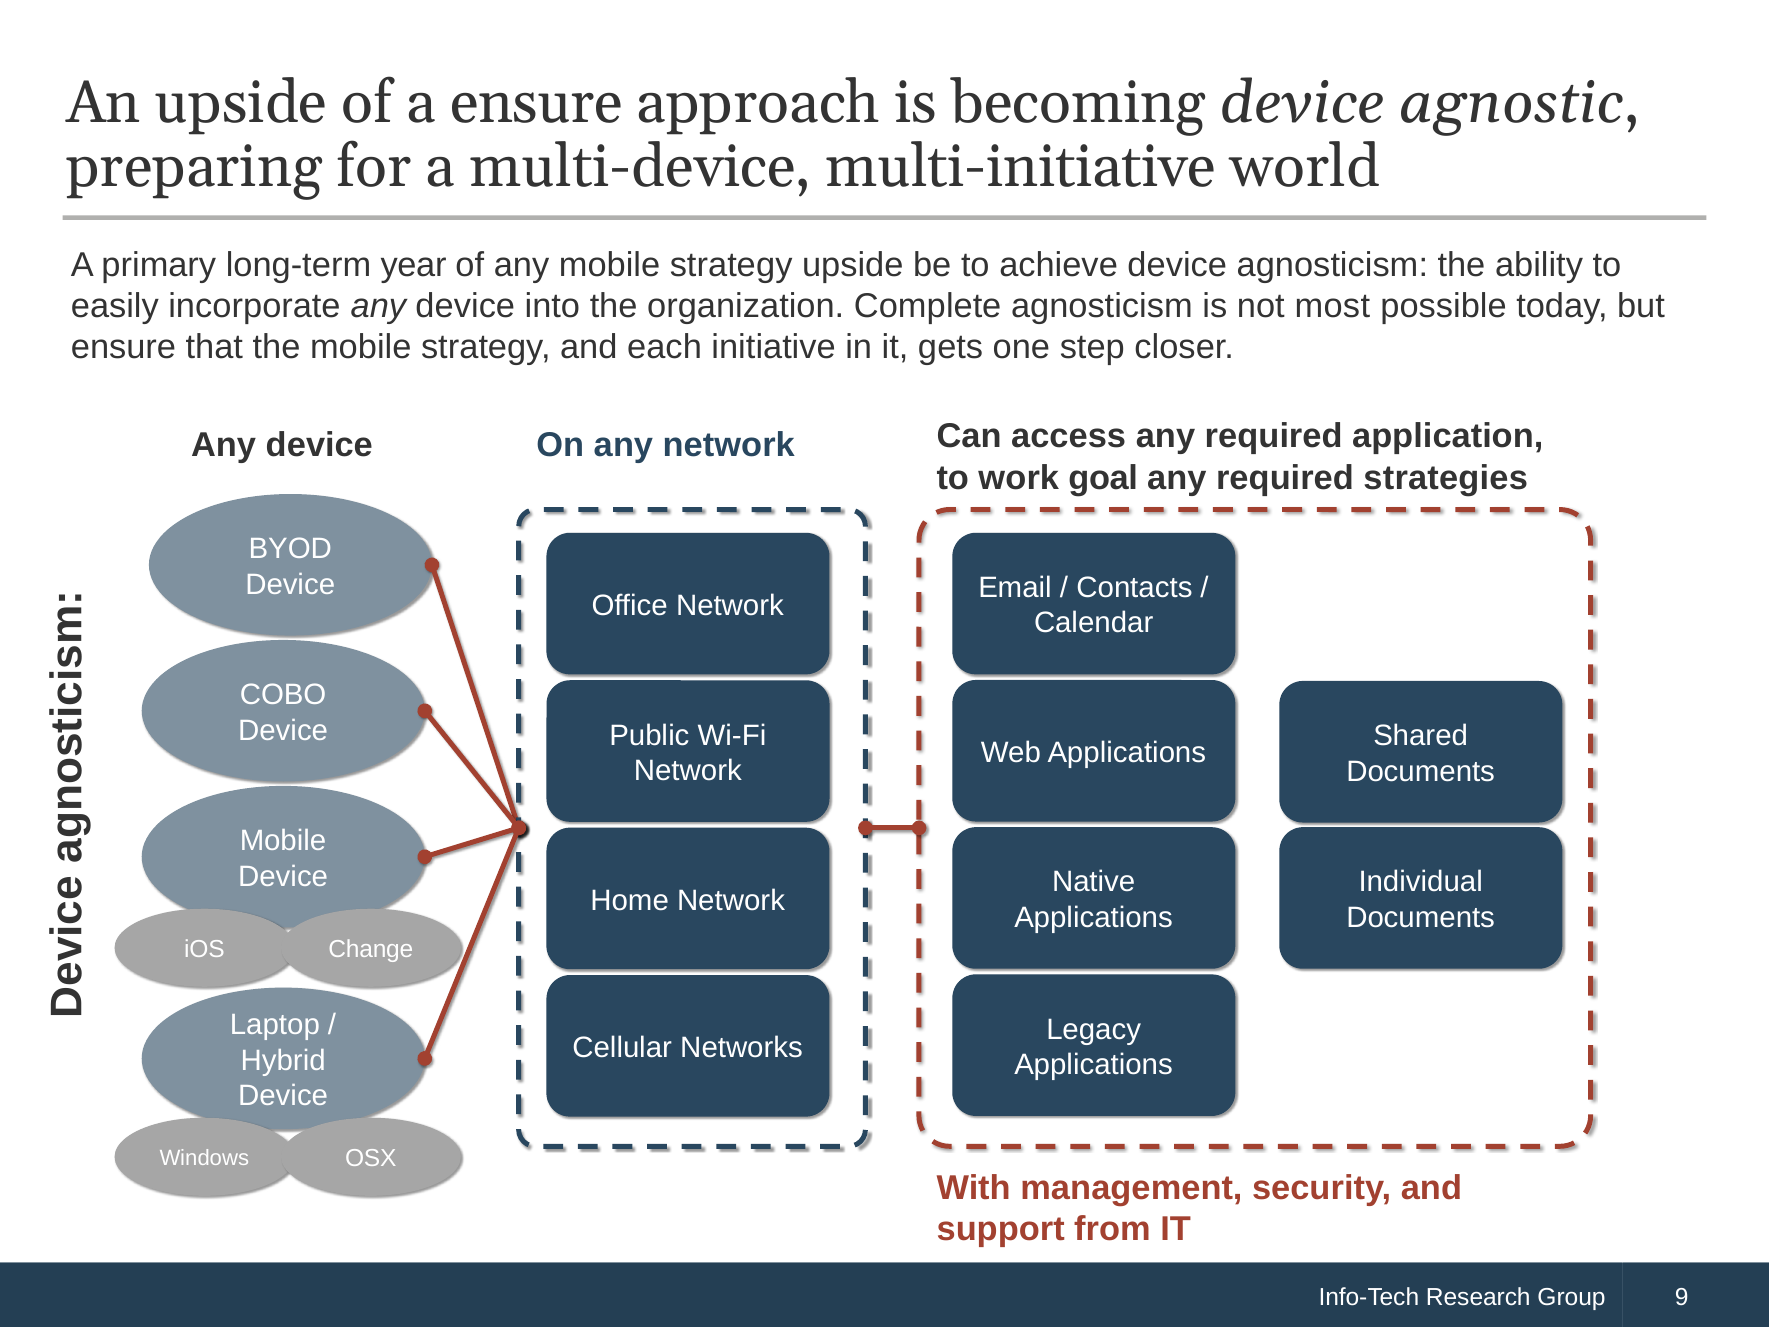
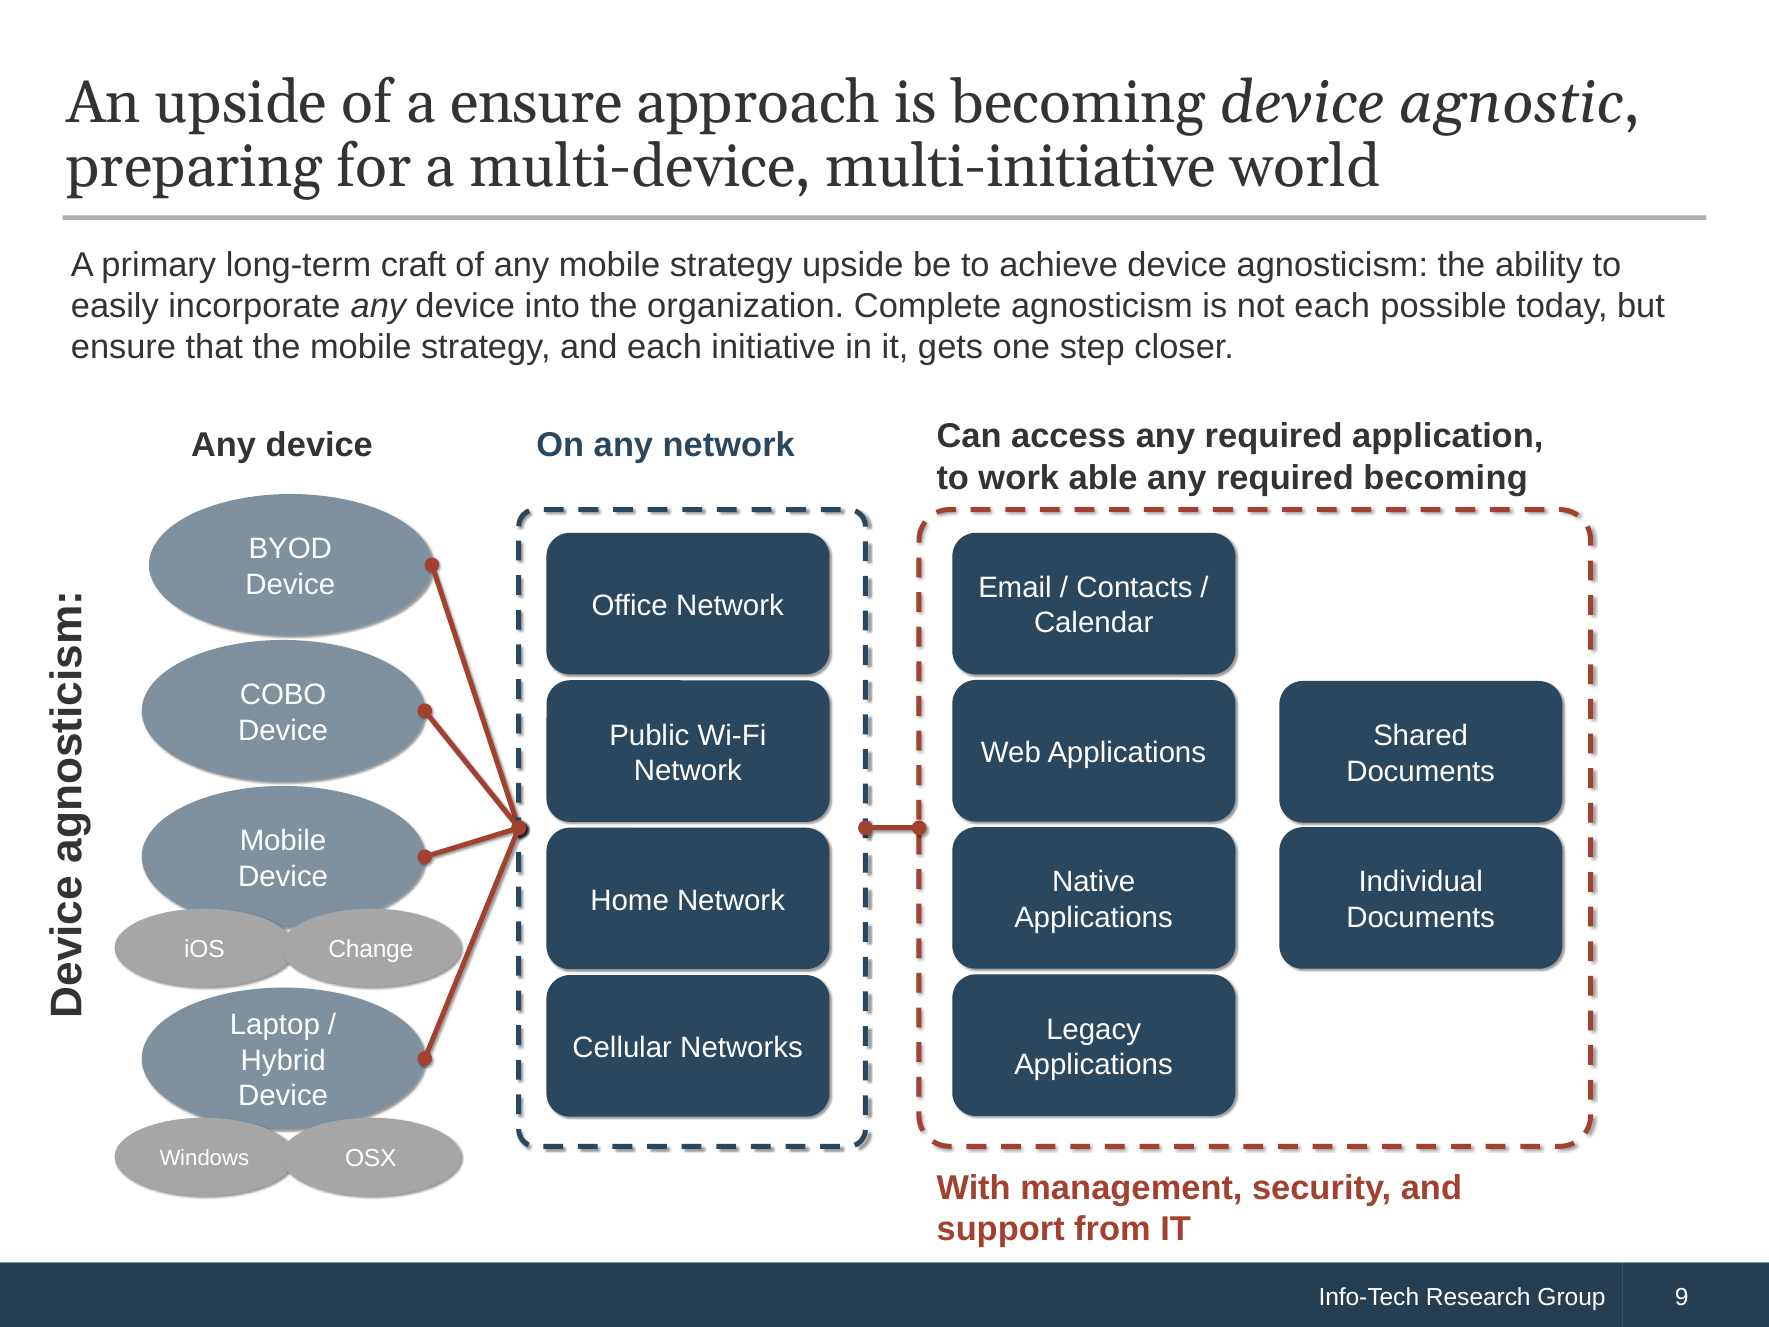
year: year -> craft (414, 265)
not most: most -> each (1332, 306)
goal: goal -> able (1103, 478)
required strategies: strategies -> becoming (1446, 478)
